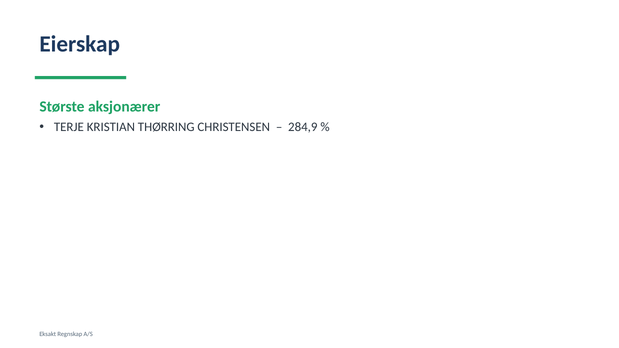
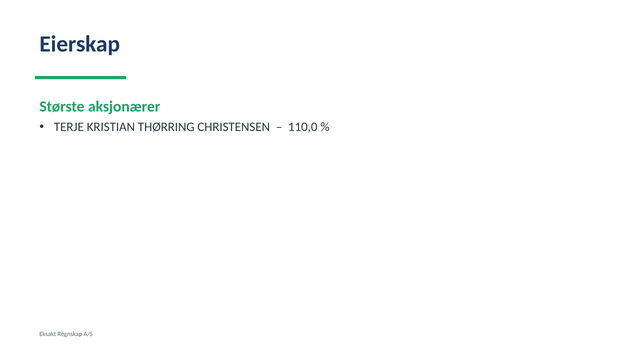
284,9: 284,9 -> 110,0 (303, 127)
